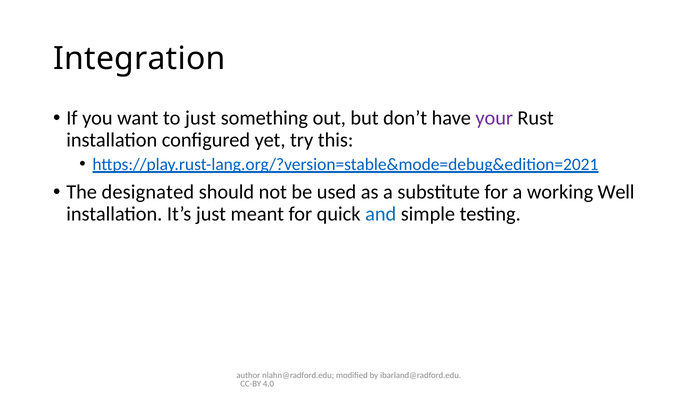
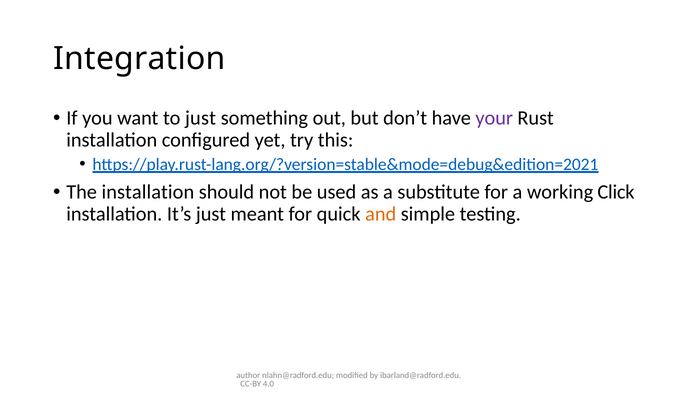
The designated: designated -> installation (148, 192)
Well: Well -> Click (616, 192)
and colour: blue -> orange (381, 214)
